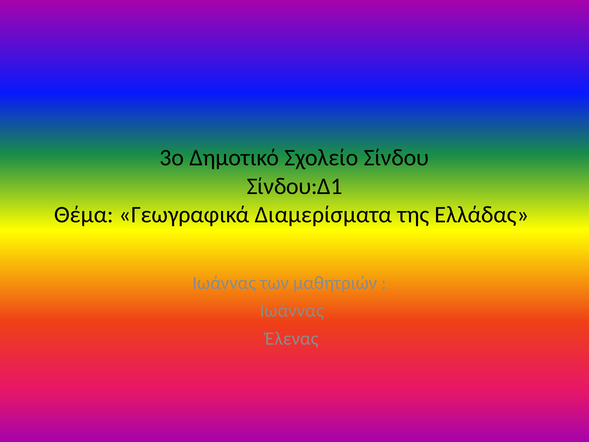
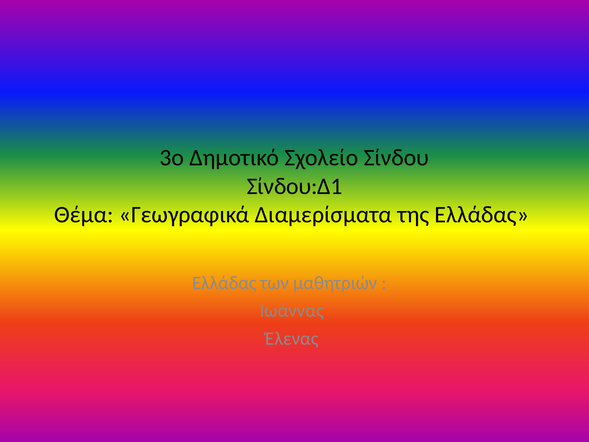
Ιωάννας: Ιωάννας -> Ελλάδας (224, 283)
